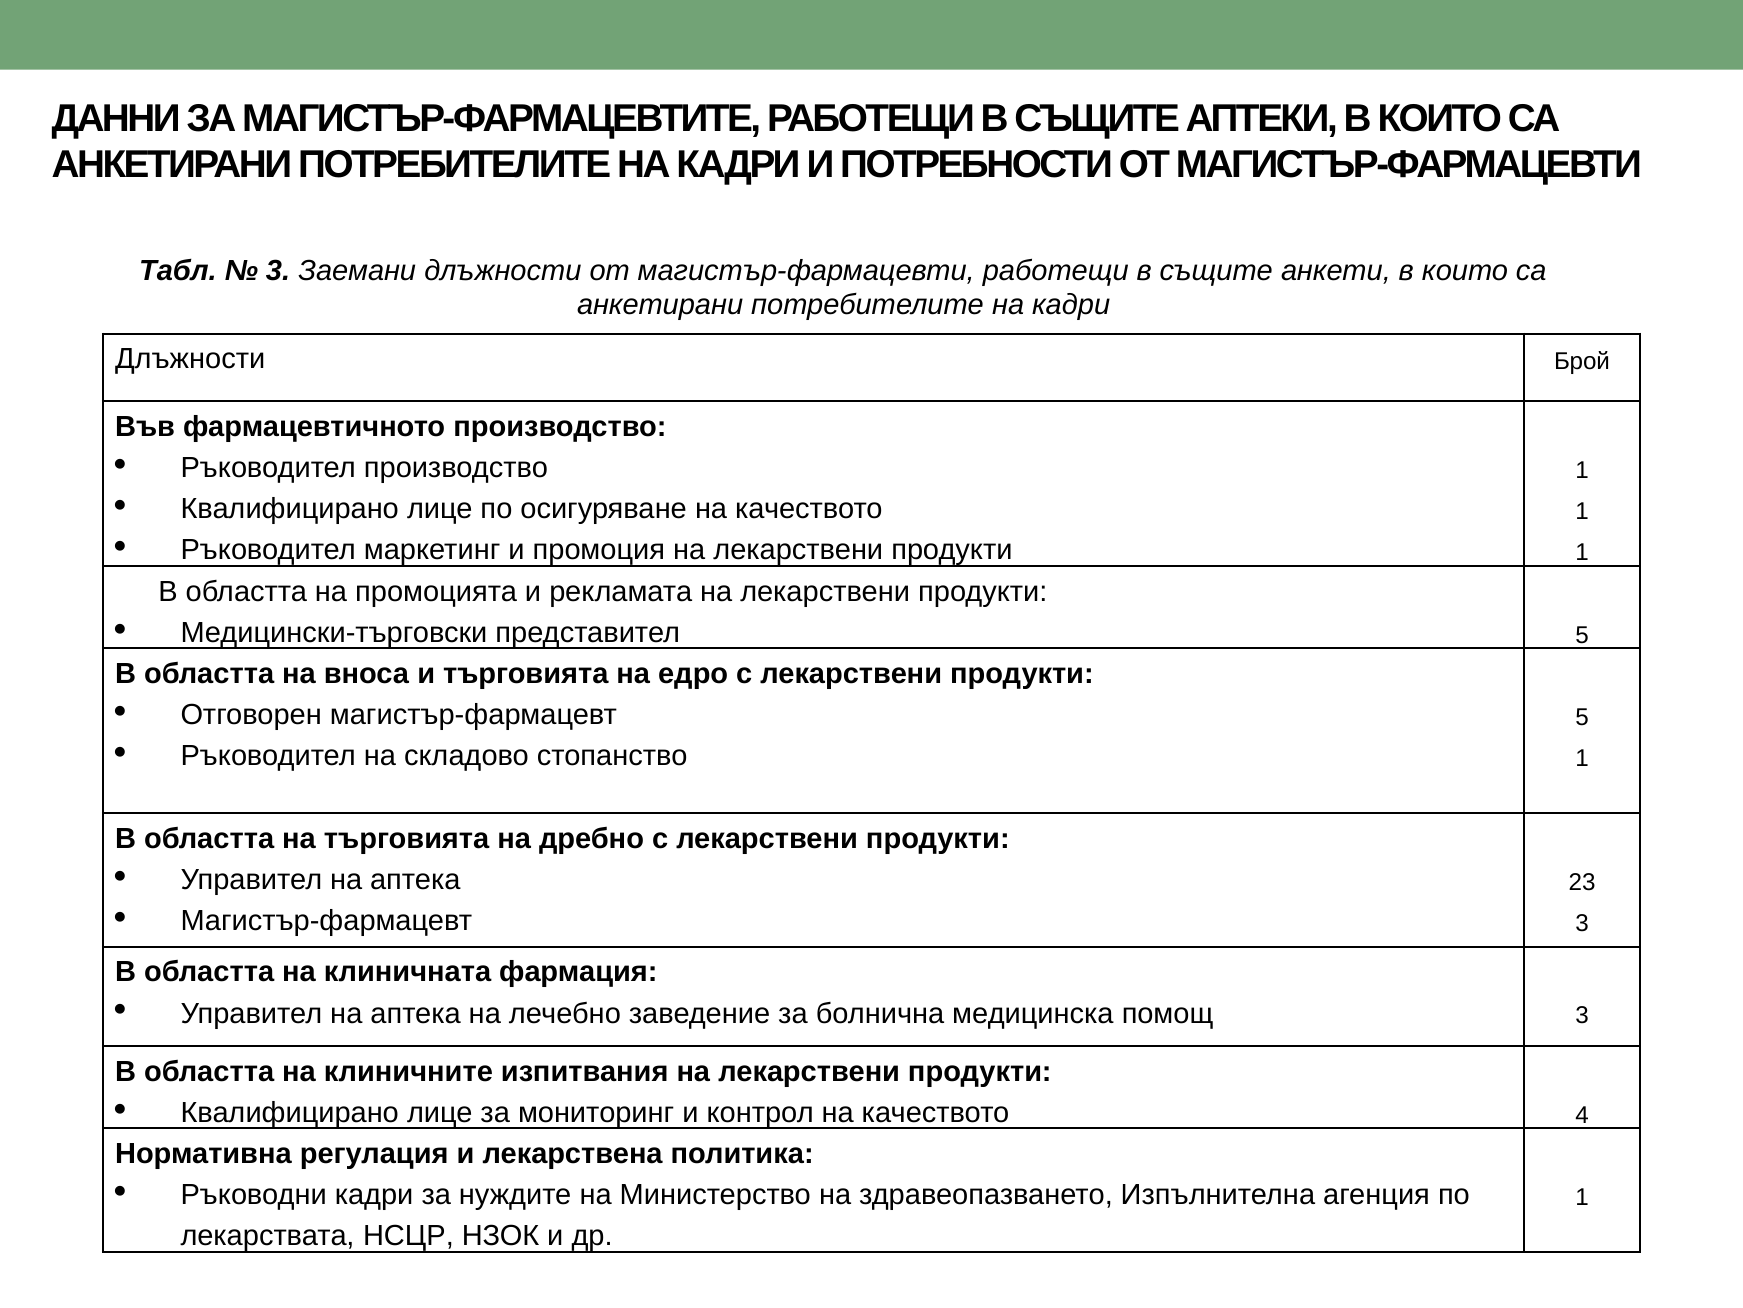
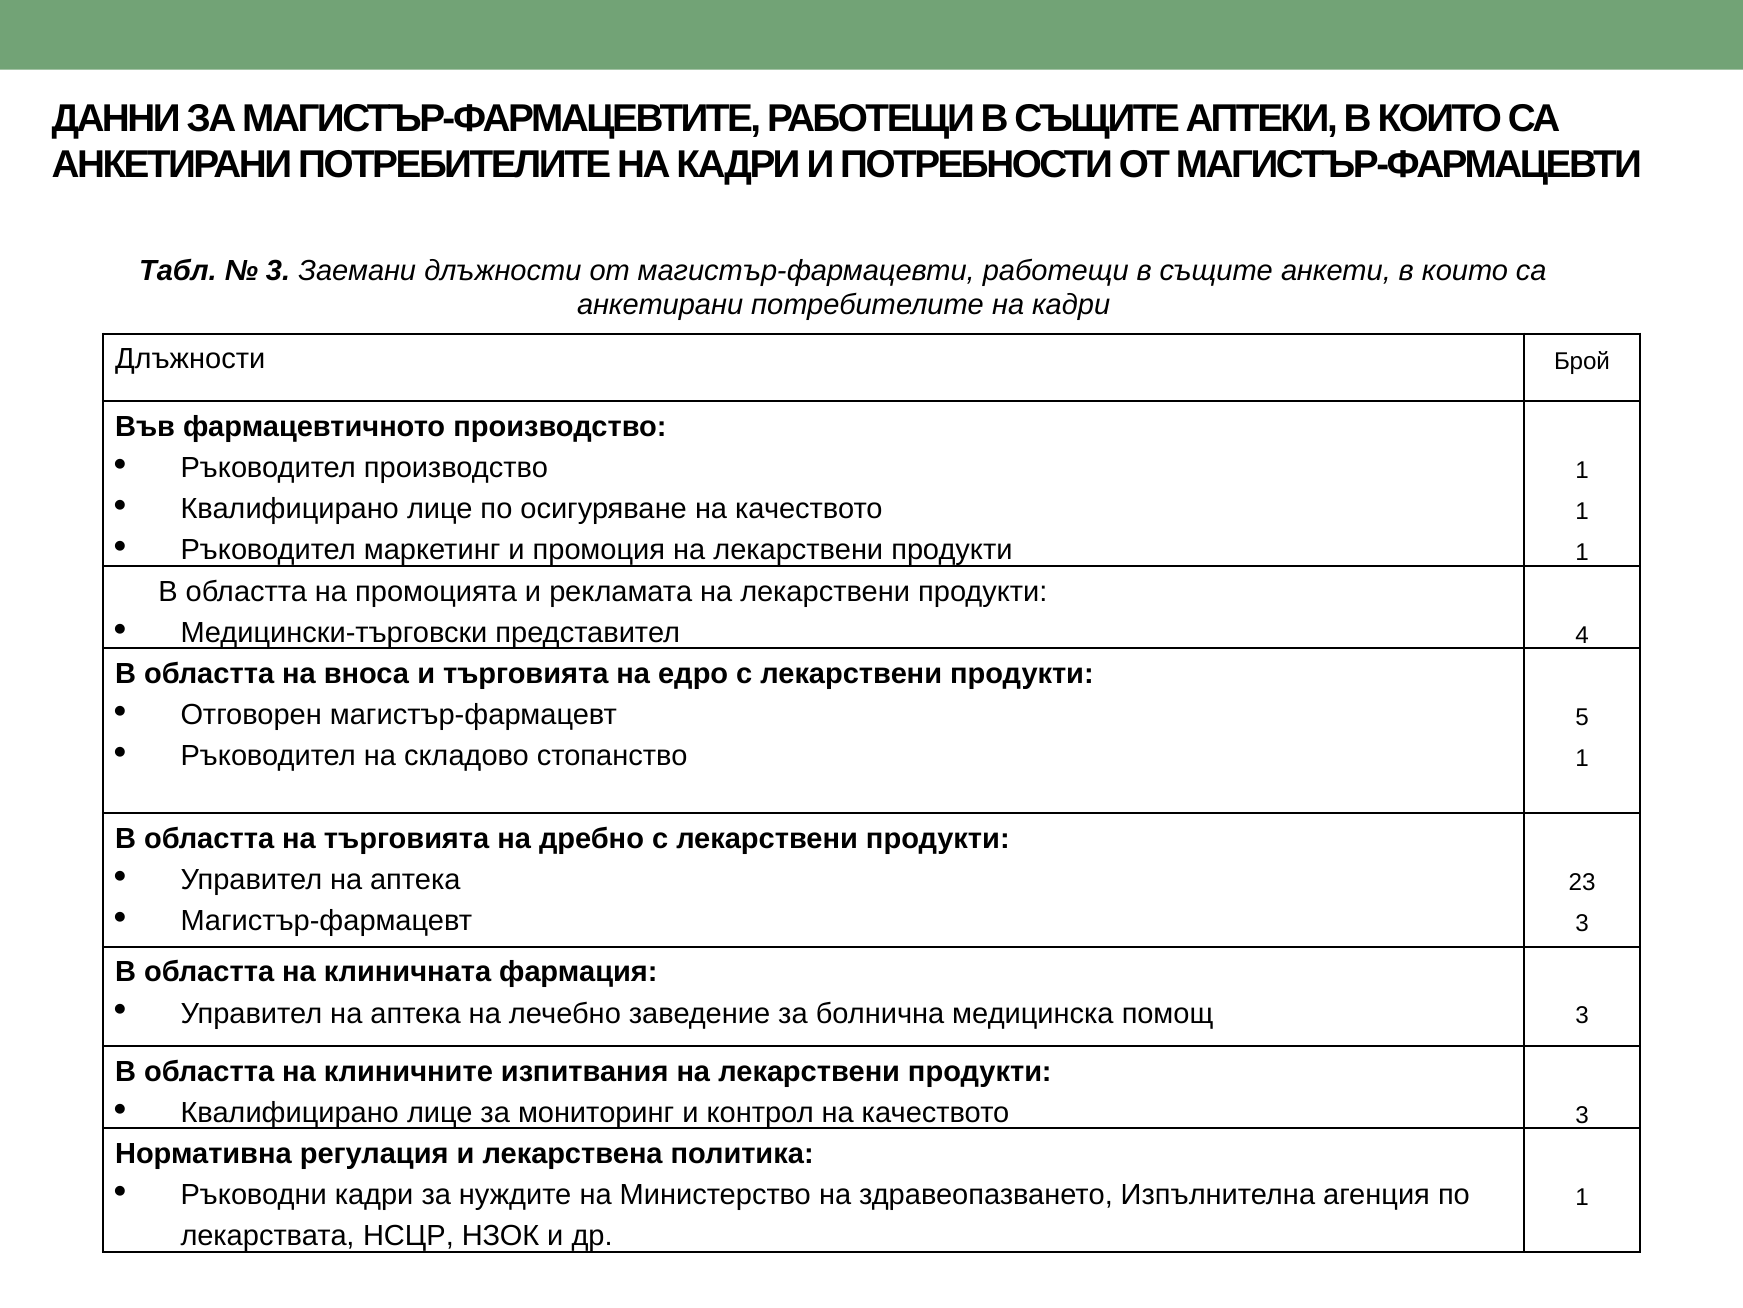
представител 5: 5 -> 4 (1582, 635)
качеството 4: 4 -> 3 (1582, 1115)
